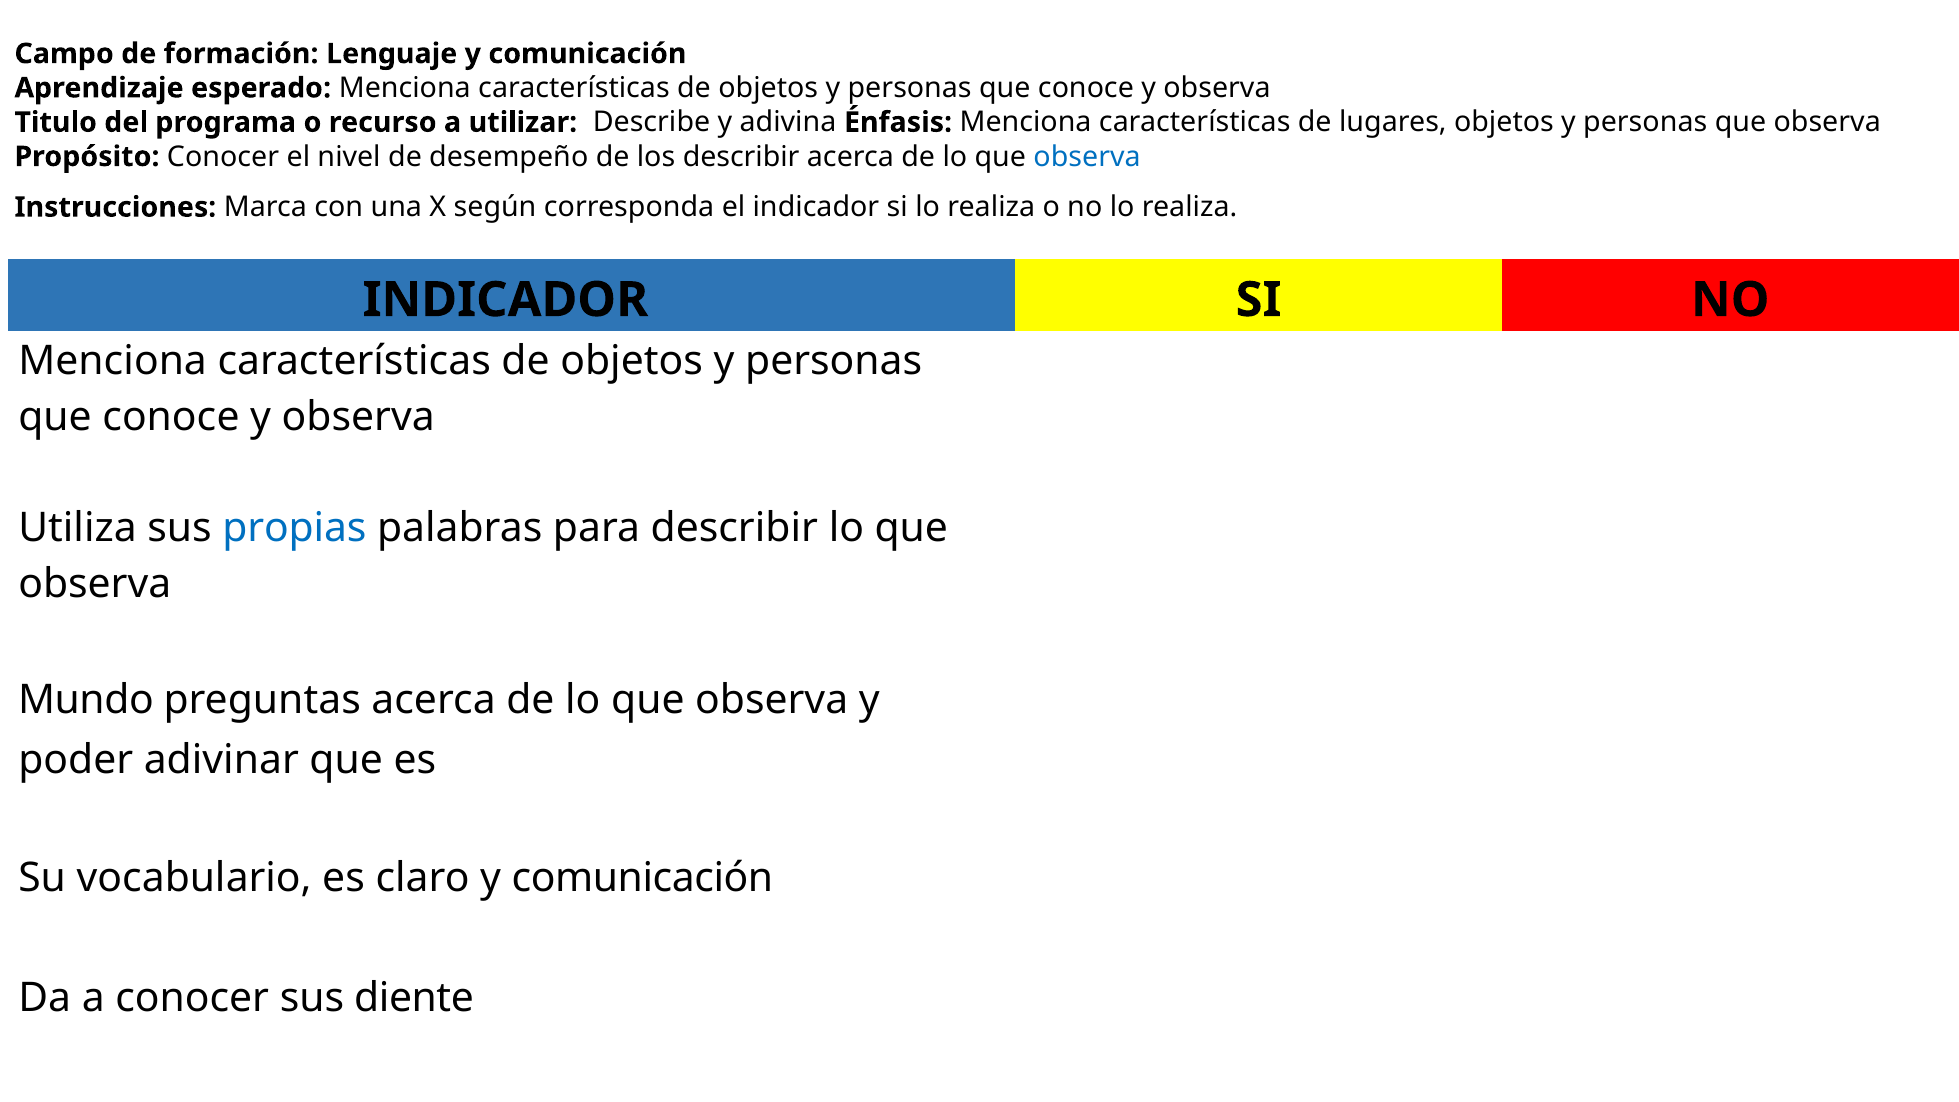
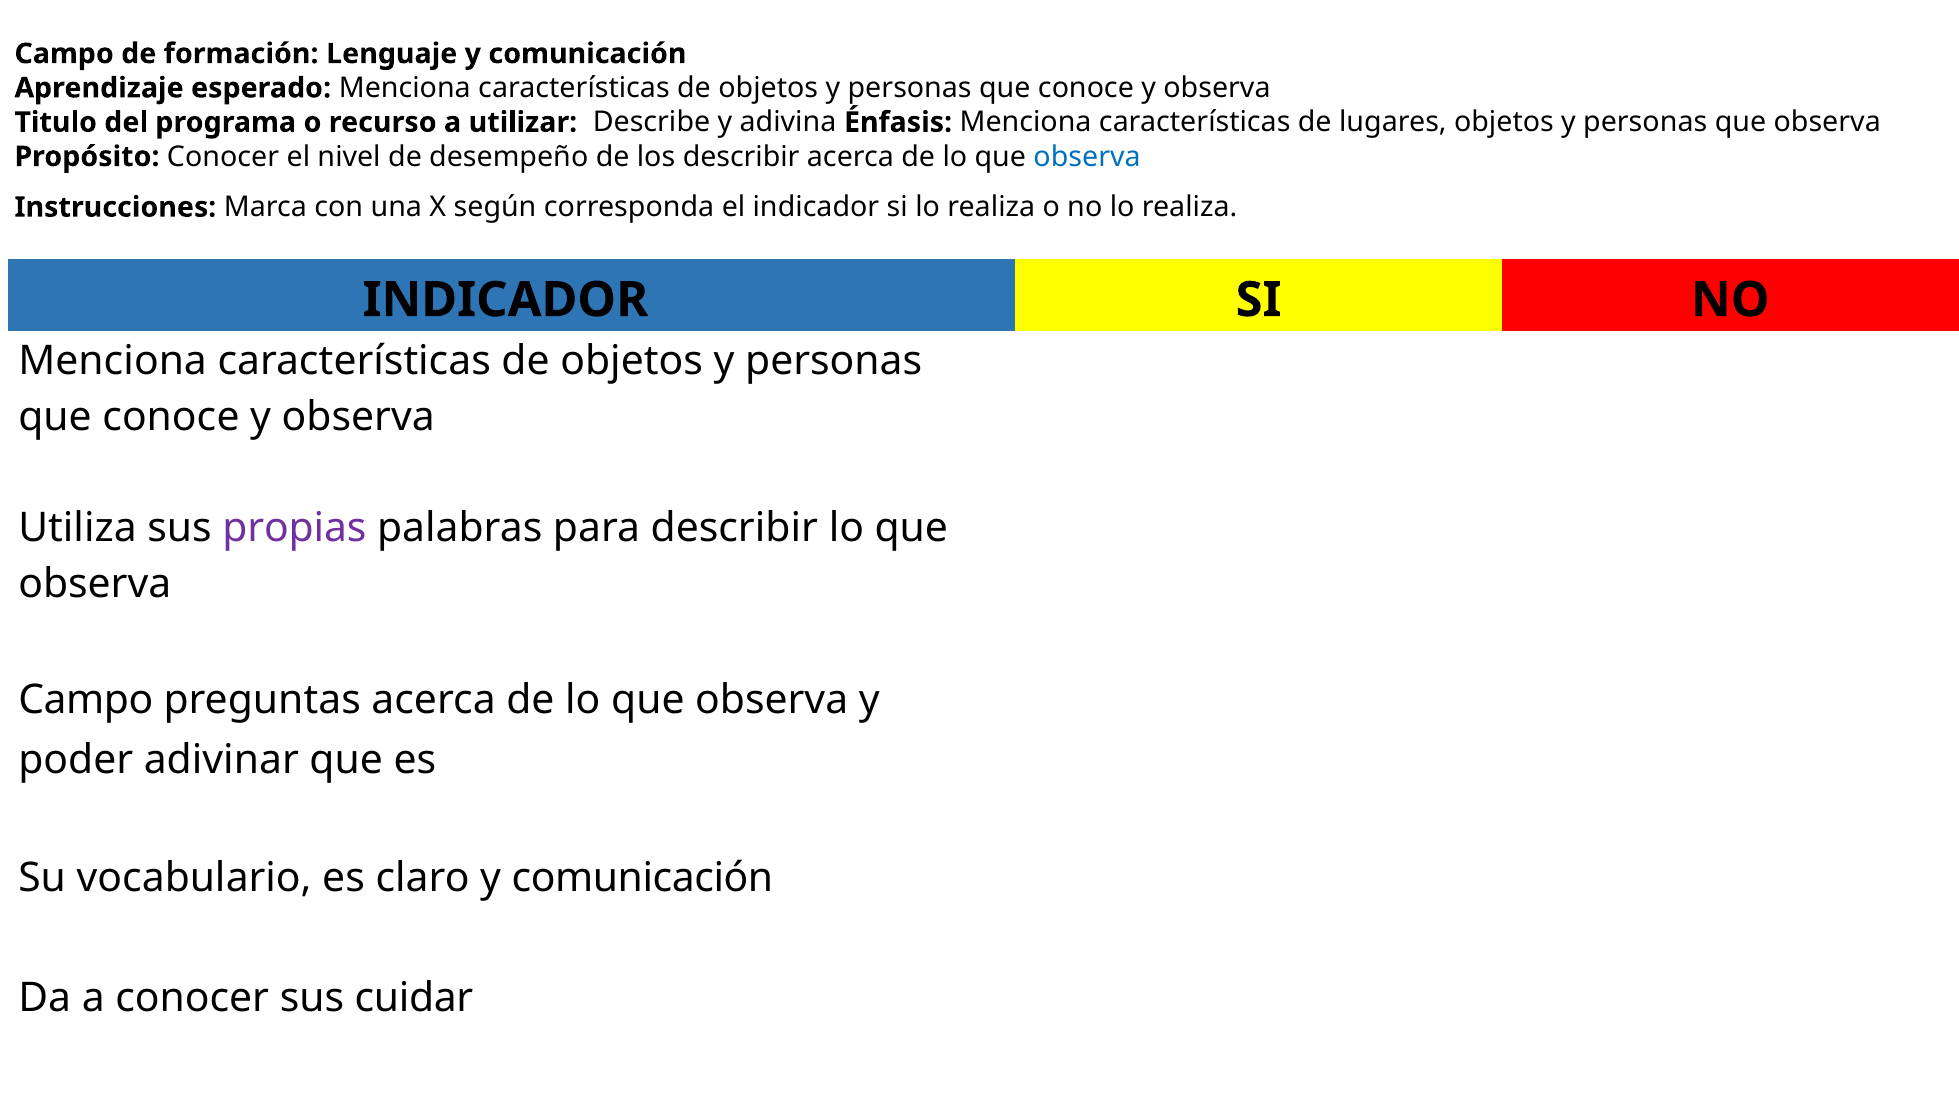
propias colour: blue -> purple (294, 528)
Mundo: Mundo -> Campo (86, 700)
diente: diente -> cuidar (414, 997)
